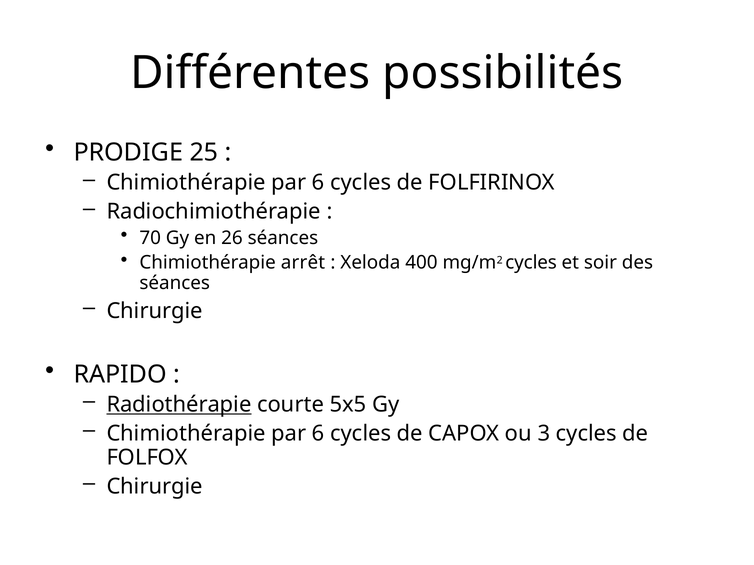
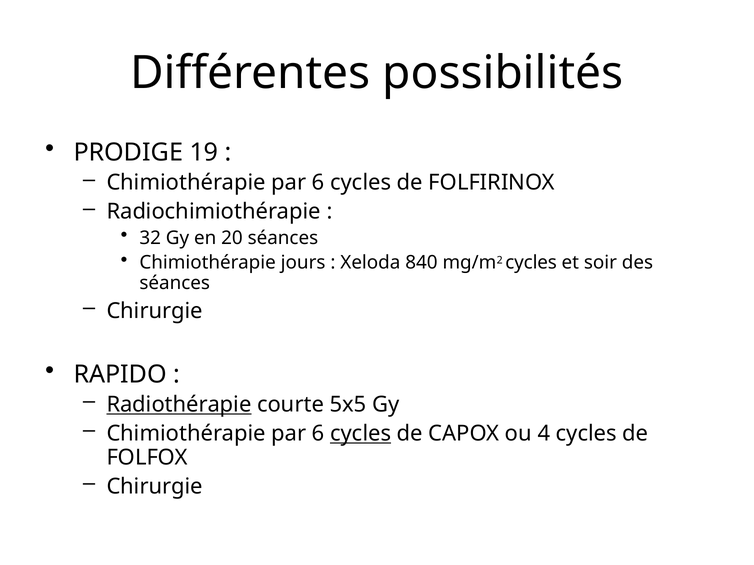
25: 25 -> 19 (204, 153)
70: 70 -> 32 (150, 238)
26: 26 -> 20 (232, 238)
arrêt: arrêt -> jours (303, 263)
400: 400 -> 840 (421, 263)
cycles underline: none -> present (361, 434)
3: 3 -> 4 (544, 434)
